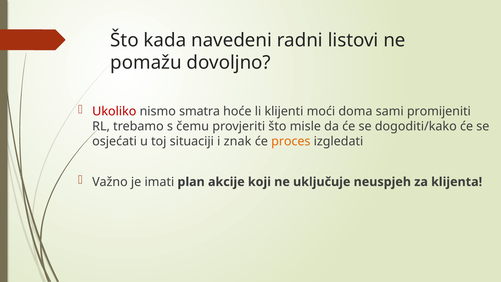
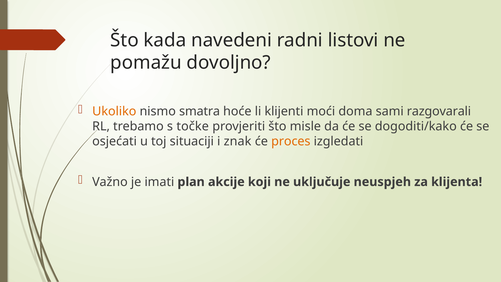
Ukoliko colour: red -> orange (114, 111)
promijeniti: promijeniti -> razgovarali (439, 111)
čemu: čemu -> točke (193, 126)
